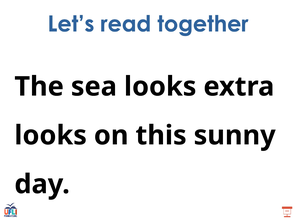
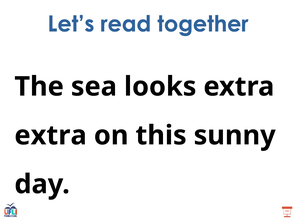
looks: looks -> extra (51, 135)
